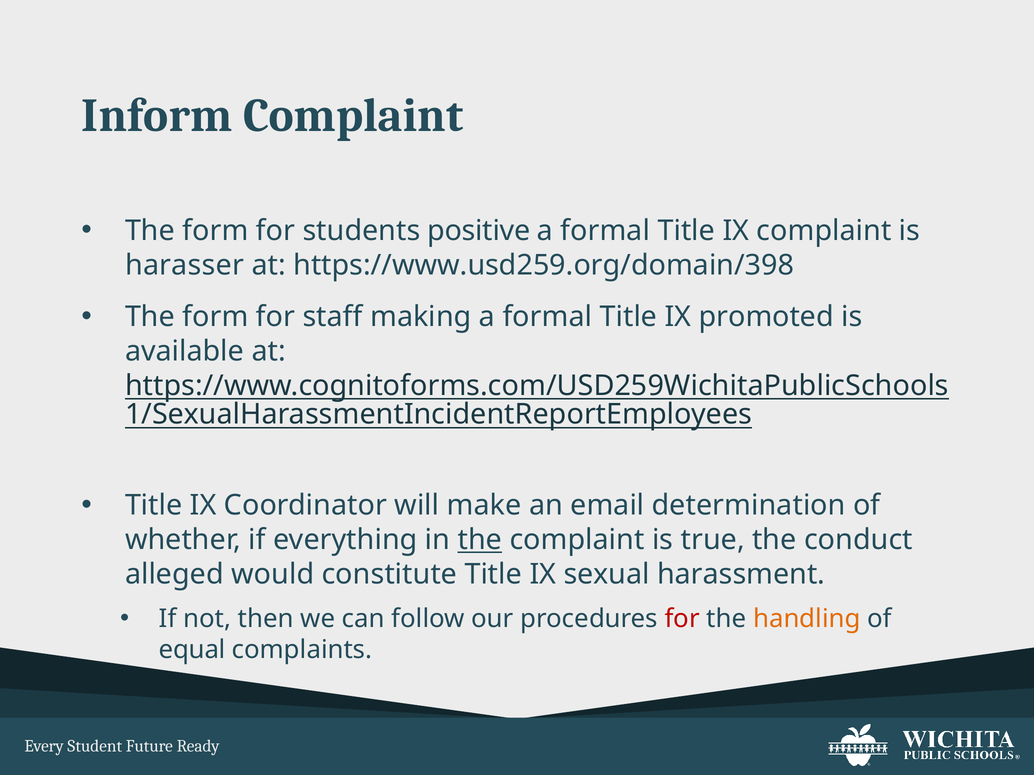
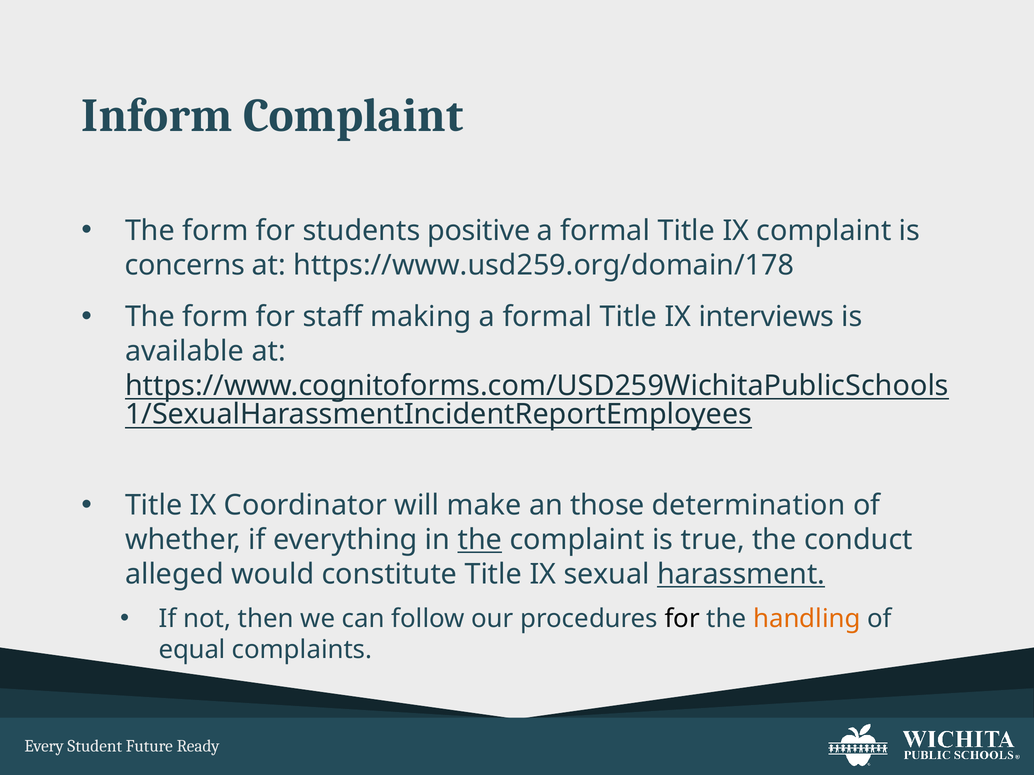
harasser: harasser -> concerns (185, 265)
https://www.usd259.org/domain/398: https://www.usd259.org/domain/398 -> https://www.usd259.org/domain/178 (544, 265)
promoted: promoted -> interviews (766, 317)
email: email -> those (608, 506)
harassment underline: none -> present (741, 575)
for colour: red -> black (682, 619)
